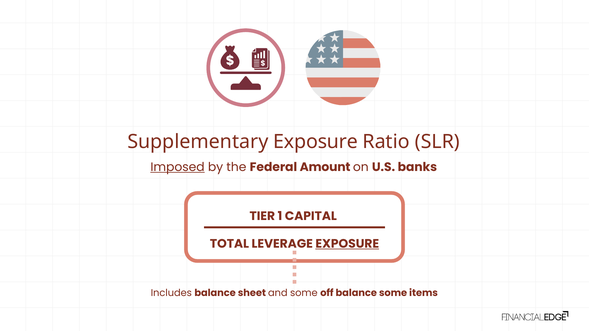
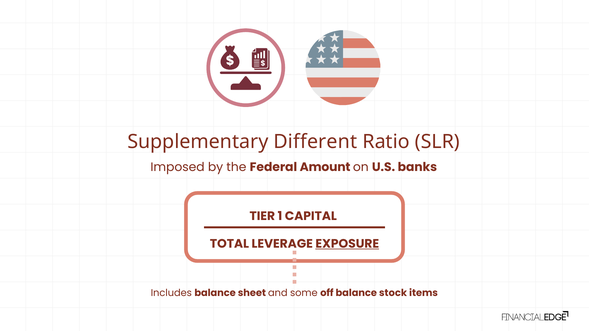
Supplementary Exposure: Exposure -> Different (315, 142)
Imposed underline: present -> none (178, 167)
balance some: some -> stock (393, 293)
